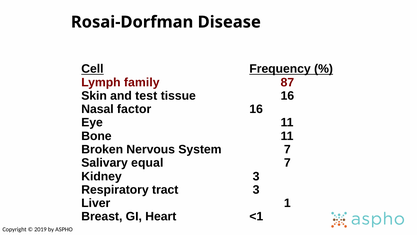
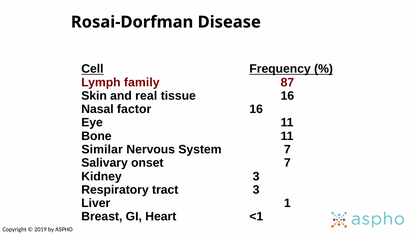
test: test -> real (146, 96)
Broken: Broken -> Similar (102, 149)
equal: equal -> onset (147, 163)
